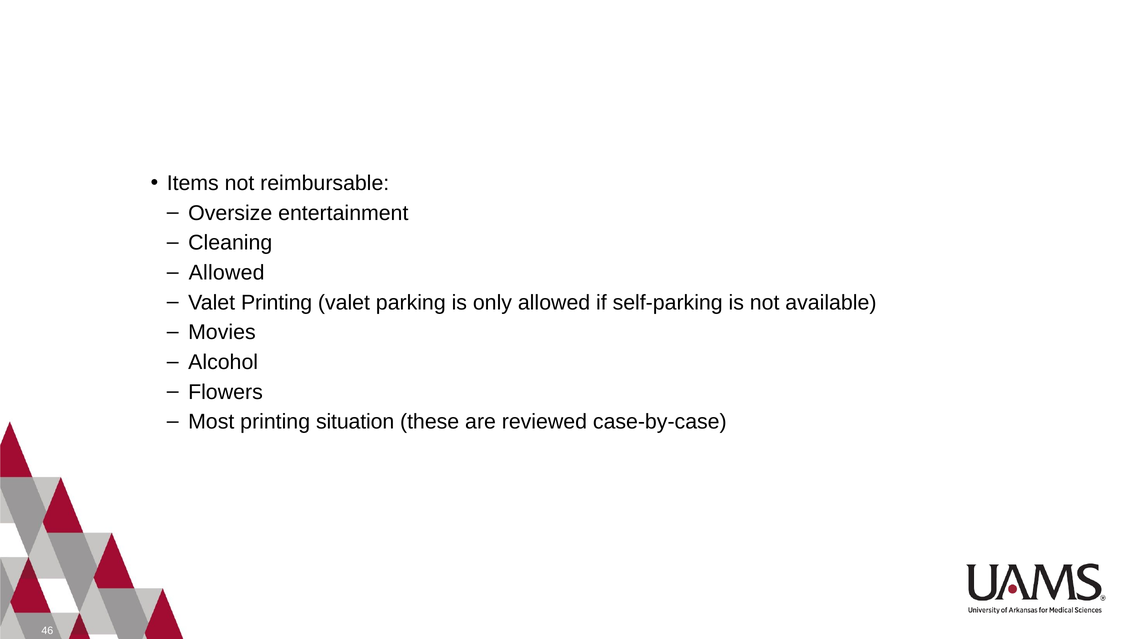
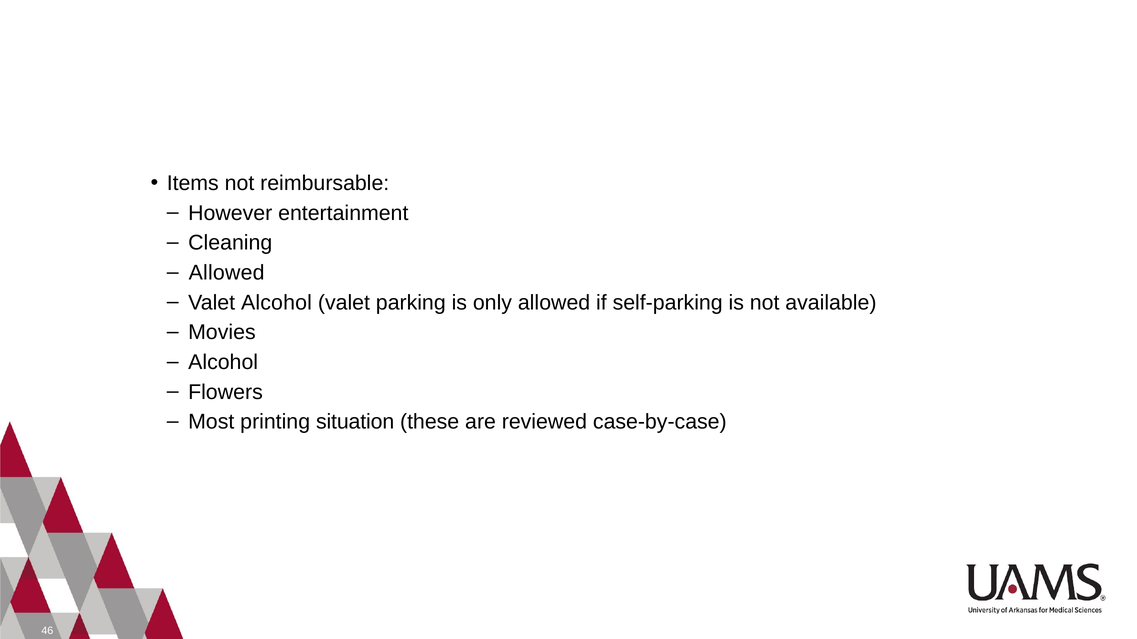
Oversize: Oversize -> However (230, 213)
Valet Printing: Printing -> Alcohol (276, 303)
